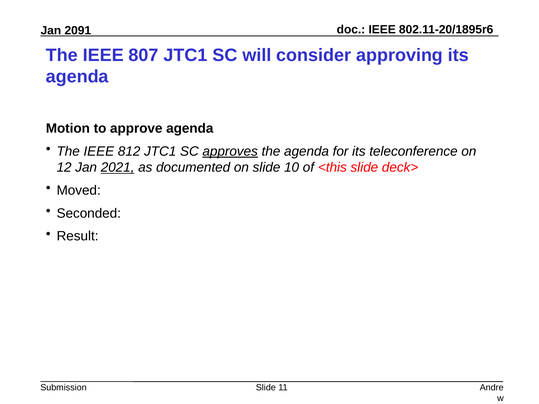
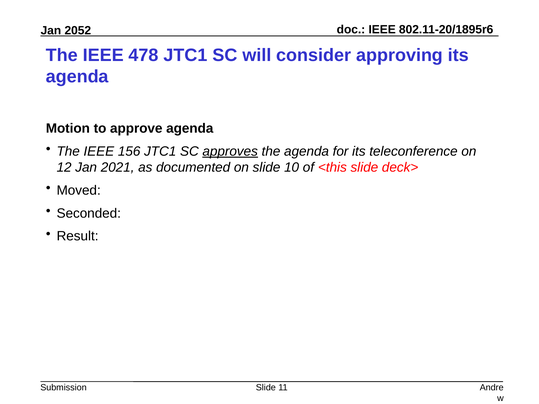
2091: 2091 -> 2052 (78, 31)
807: 807 -> 478 (144, 55)
812: 812 -> 156 (129, 151)
2021 underline: present -> none (118, 168)
